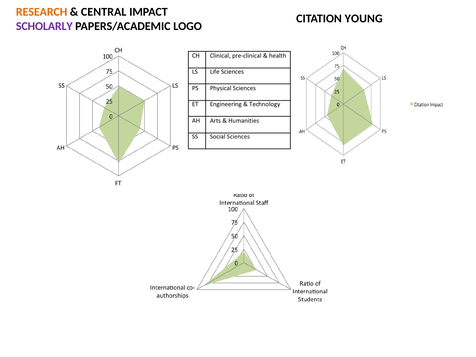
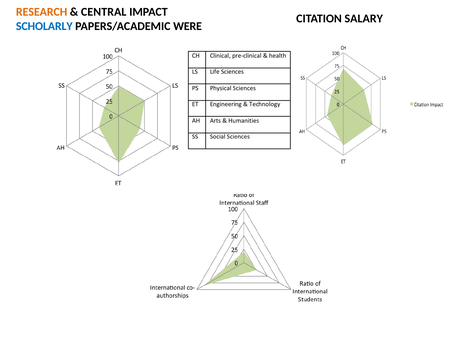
YOUNG: YOUNG -> SALARY (364, 19)
SCHOLARLY colour: purple -> blue (44, 26)
LOGO: LOGO -> WERE (188, 26)
